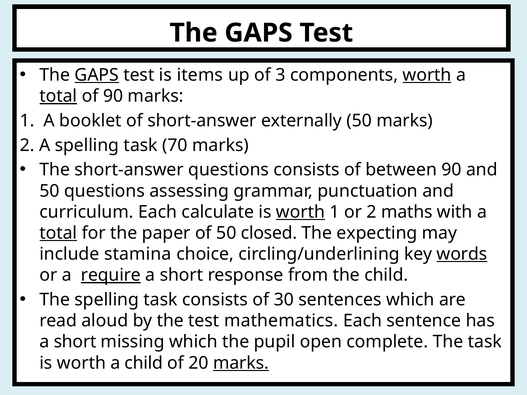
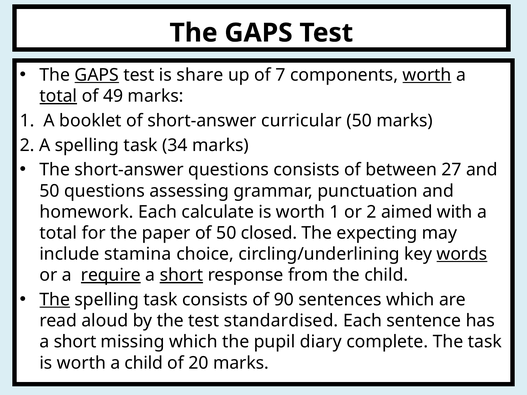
items: items -> share (200, 75)
3: 3 -> 7 (280, 75)
of 90: 90 -> 49 (113, 96)
externally: externally -> curricular (301, 121)
70: 70 -> 34 (175, 145)
between 90: 90 -> 27 (452, 170)
curriculum: curriculum -> homework (87, 212)
worth underline: present -> none (300, 212)
maths: maths -> aimed (407, 212)
total underline: present -> none (58, 233)
short underline: none -> present (181, 275)
The underline: none -> present (55, 300)
30: 30 -> 90 (284, 300)
mathematics: mathematics -> standardised (281, 321)
open: open -> diary (321, 342)
marks underline: present -> none (241, 363)
